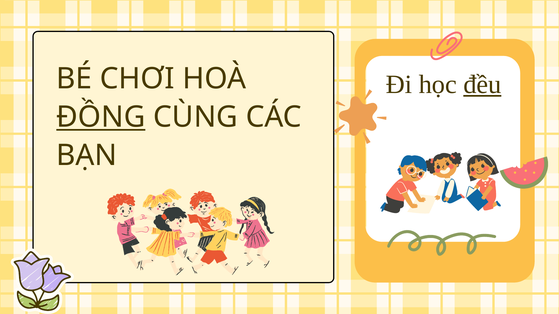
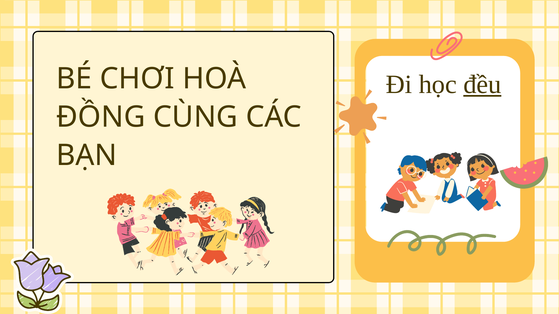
ĐỒNG underline: present -> none (101, 117)
